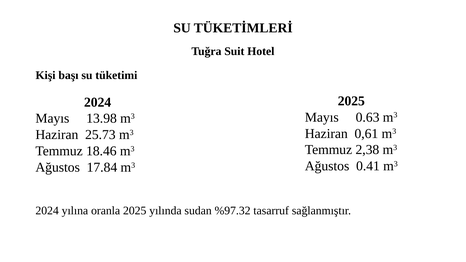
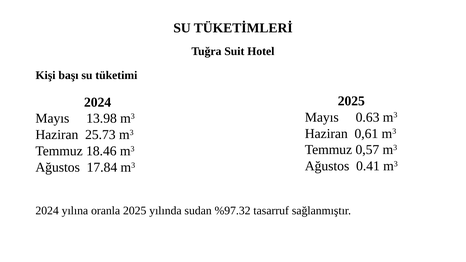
2,38: 2,38 -> 0,57 (367, 150)
